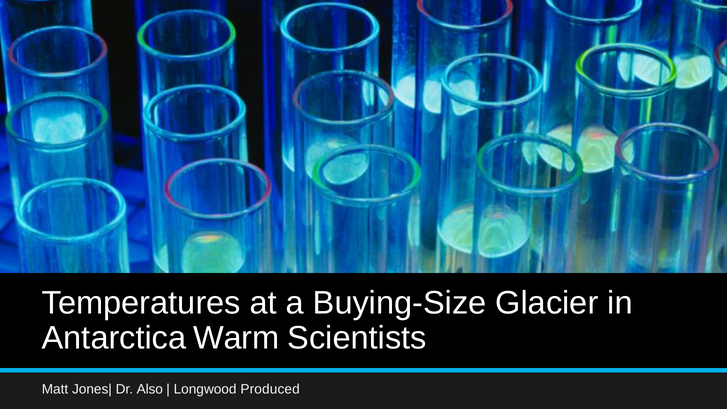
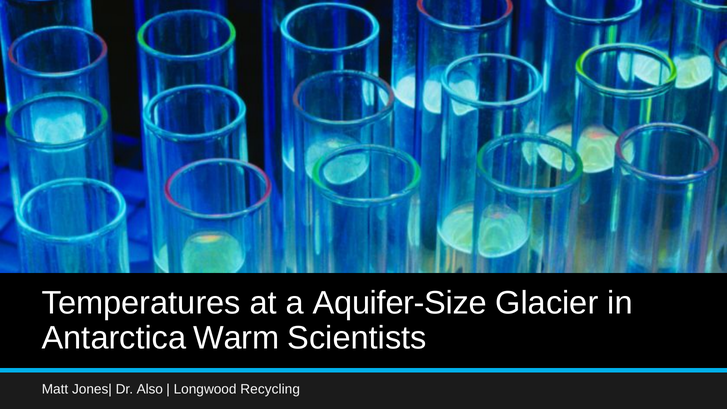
Buying-Size: Buying-Size -> Aquifer-Size (400, 303)
Produced: Produced -> Recycling (270, 389)
